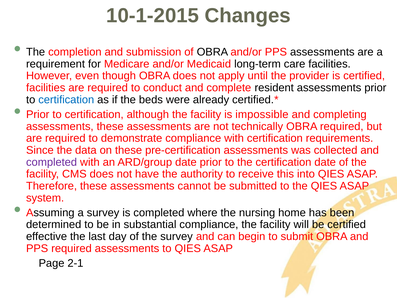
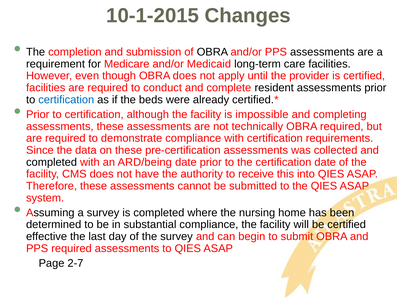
completed colour: purple -> black (52, 162)
ARD/group: ARD/group -> ARD/being (145, 162)
2-1: 2-1 -> 2-7 (75, 263)
